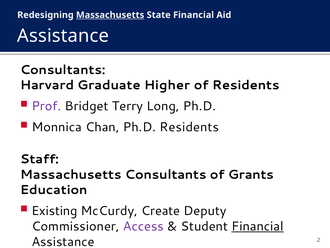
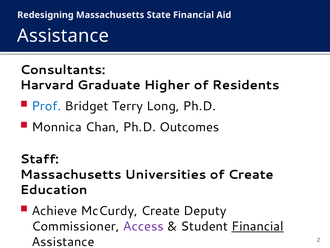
Massachusetts underline: present -> none (110, 15)
Prof colour: purple -> blue (46, 106)
Ph.D Residents: Residents -> Outcomes (189, 127)
Massachusetts Consultants: Consultants -> Universities (166, 174)
of Grants: Grants -> Create (251, 174)
Existing: Existing -> Achieve (54, 210)
